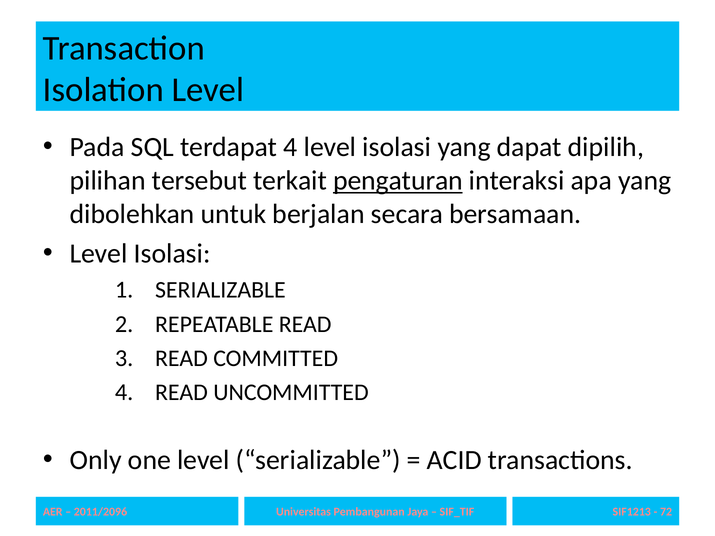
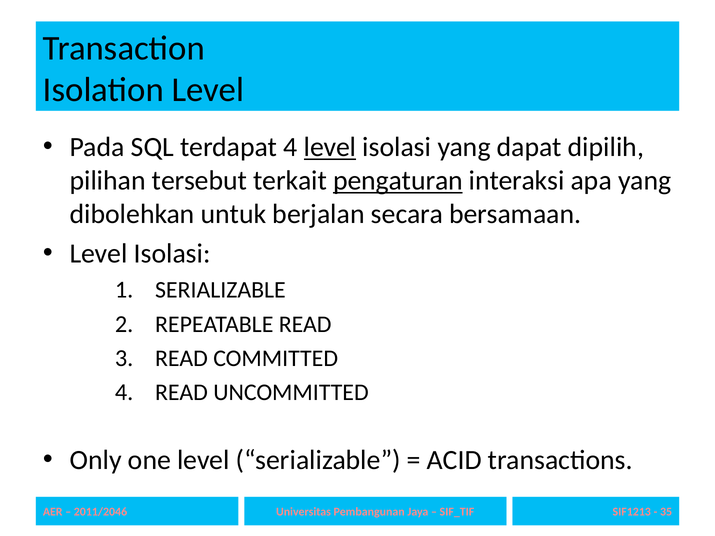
level underline: none -> present (330, 147)
2011/2096: 2011/2096 -> 2011/2046 (101, 512)
72: 72 -> 35 (666, 512)
